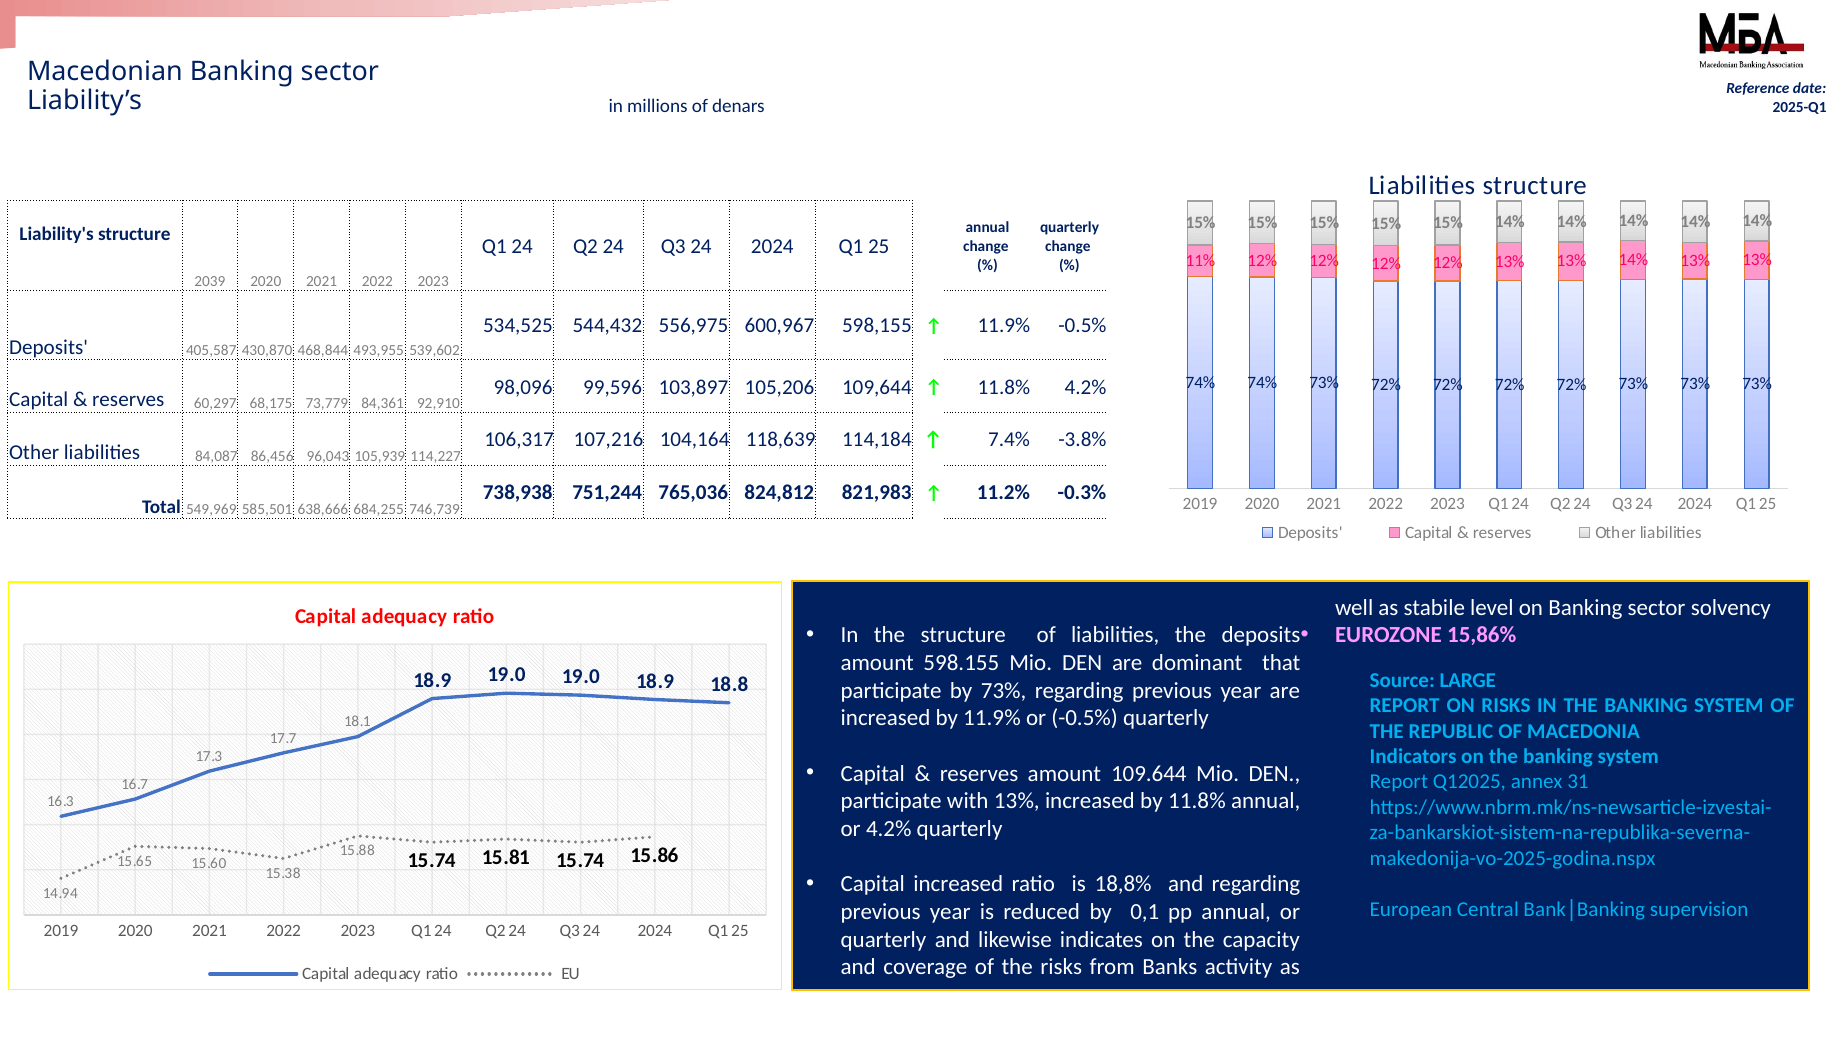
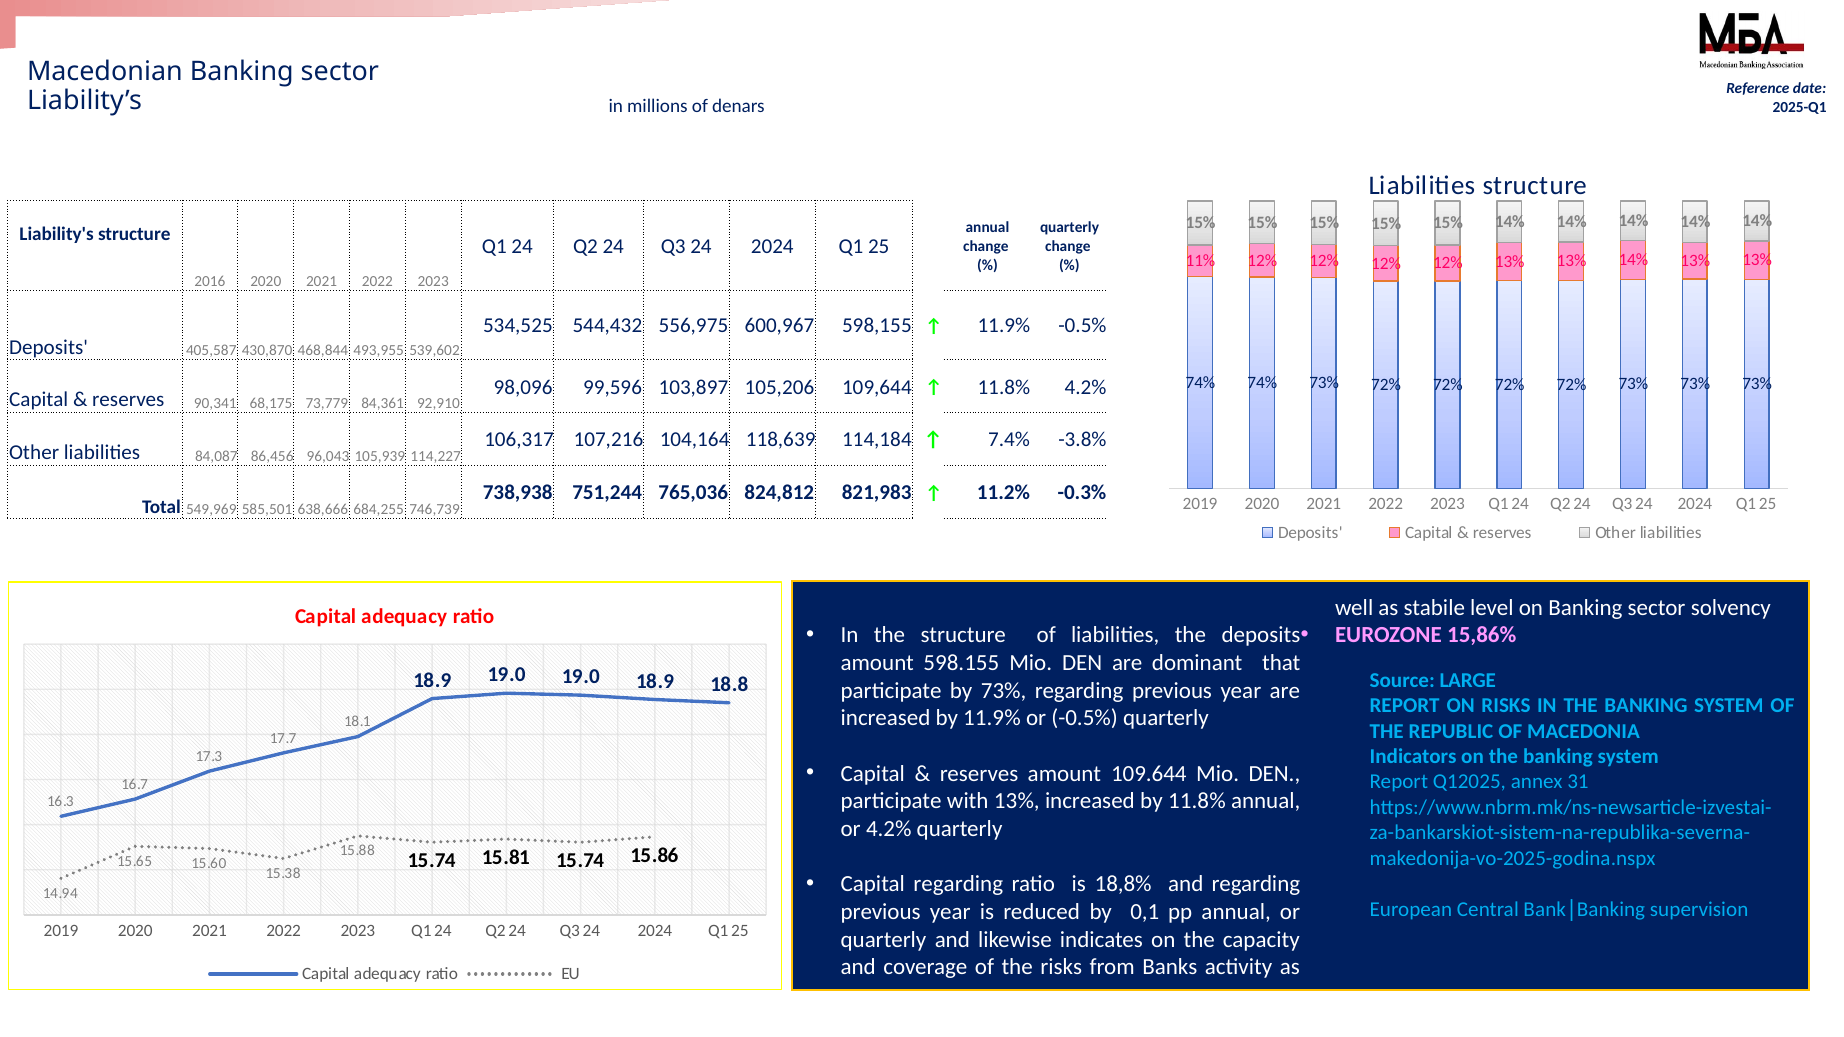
2039: 2039 -> 2016 (210, 281)
60,297: 60,297 -> 90,341 (215, 404)
Capital increased: increased -> regarding (958, 884)
